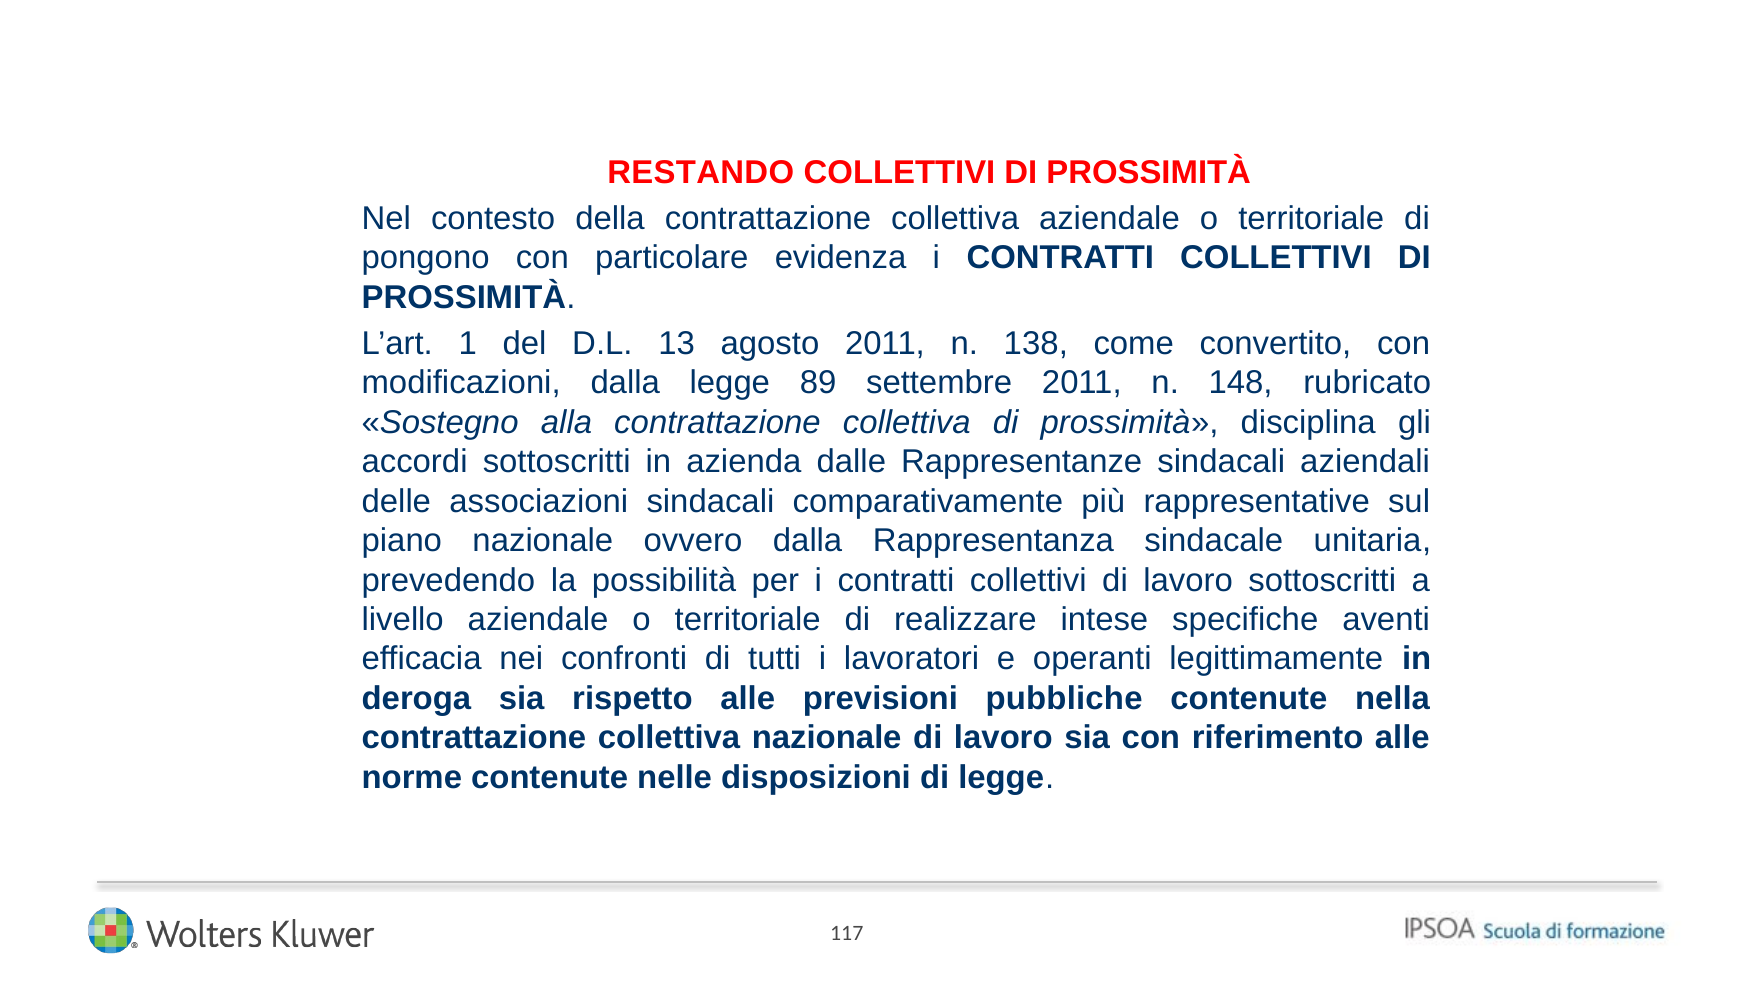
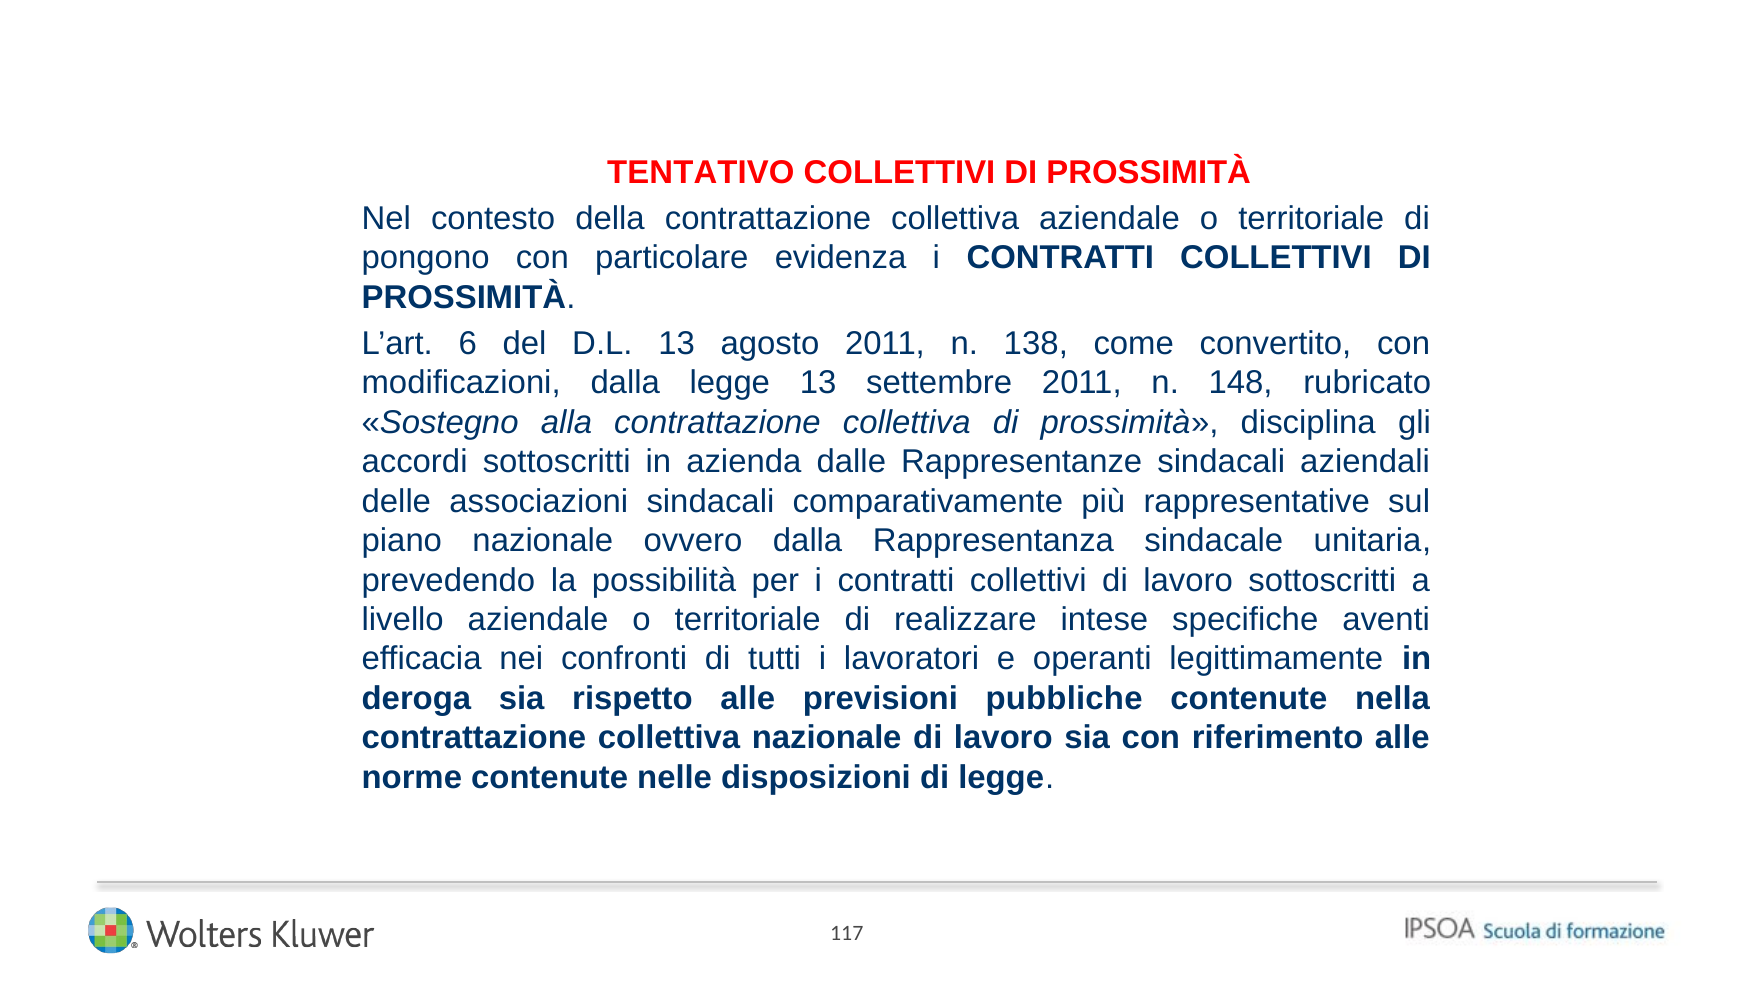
RESTANDO: RESTANDO -> TENTATIVO (701, 172)
1: 1 -> 6 (468, 343)
legge 89: 89 -> 13 (818, 383)
